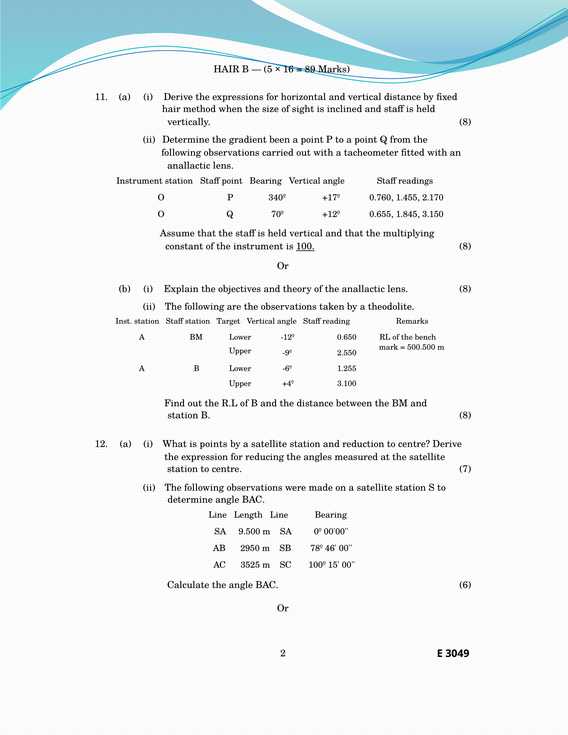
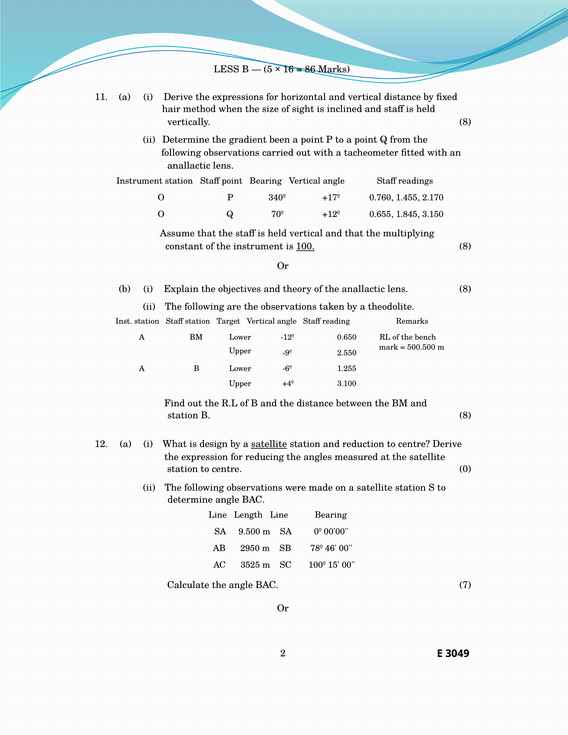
HAIR: HAIR -> LESS (226, 69)
89: 89 -> 86 (310, 69)
points: points -> design (214, 444)
satellite underline: none -> present (269, 444)
7: 7 -> 0 (465, 469)
6: 6 -> 7 (465, 585)
